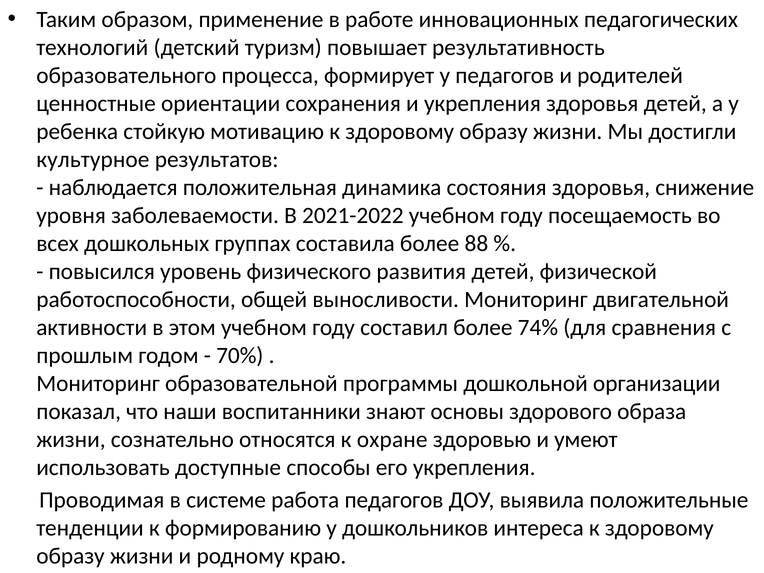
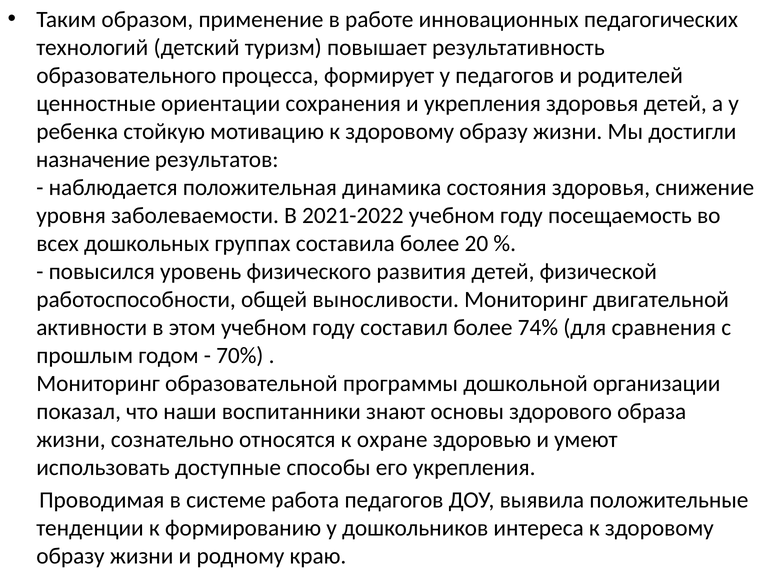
культурное: культурное -> назначение (93, 159)
88: 88 -> 20 (476, 243)
